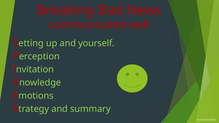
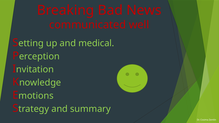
yourself: yourself -> medical (96, 43)
